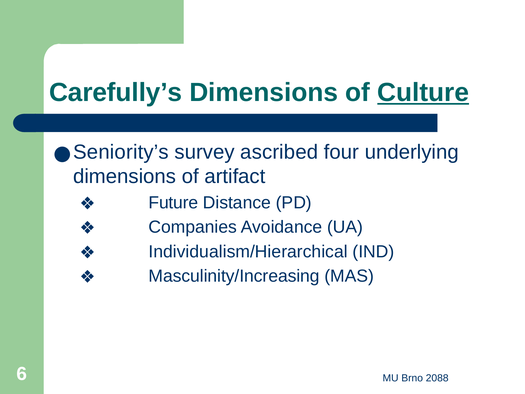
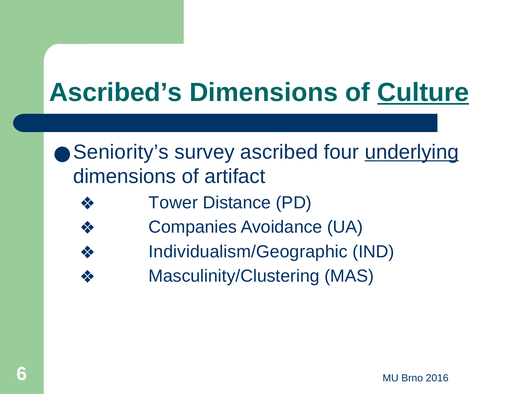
Carefully’s: Carefully’s -> Ascribed’s (116, 92)
underlying underline: none -> present (412, 152)
Future: Future -> Tower (173, 203)
Individualism/Hierarchical: Individualism/Hierarchical -> Individualism/Geographic (248, 251)
Masculinity/Increasing: Masculinity/Increasing -> Masculinity/Clustering (234, 276)
2088: 2088 -> 2016 (437, 378)
